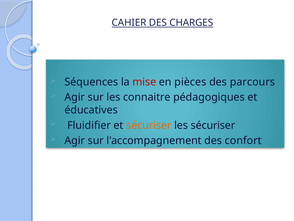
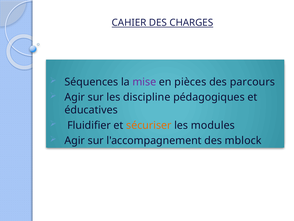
mise colour: red -> purple (144, 82)
connaitre: connaitre -> discipline (147, 97)
les sécuriser: sécuriser -> modules (213, 125)
confort: confort -> mblock (243, 140)
